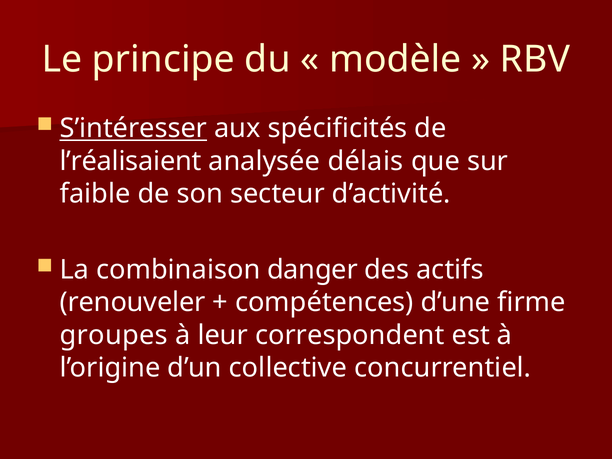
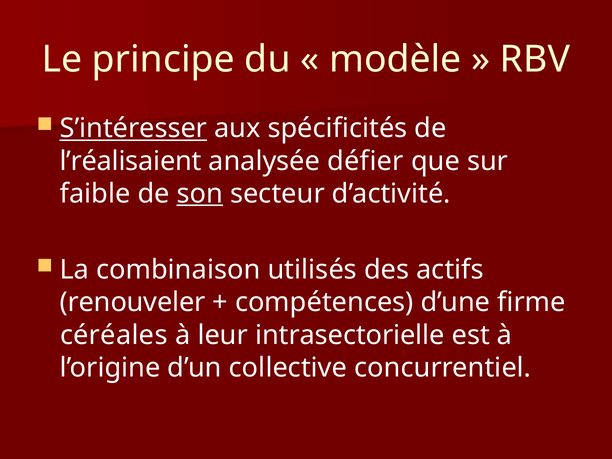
délais: délais -> défier (365, 161)
son underline: none -> present (200, 194)
danger: danger -> utilisés (312, 270)
groupes: groupes -> céréales (114, 335)
correspondent: correspondent -> intrasectorielle (350, 335)
